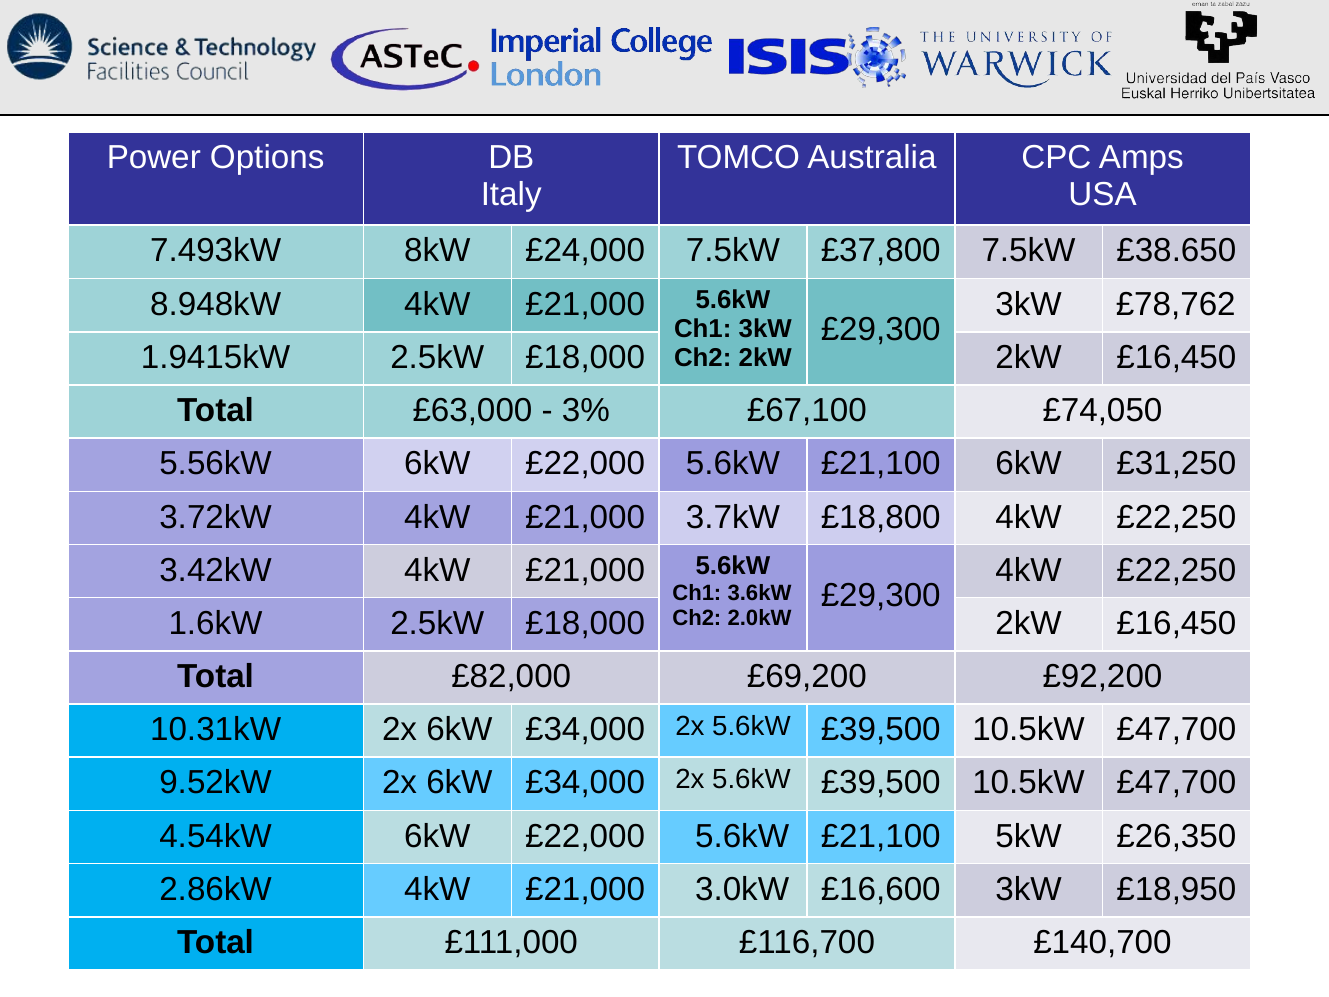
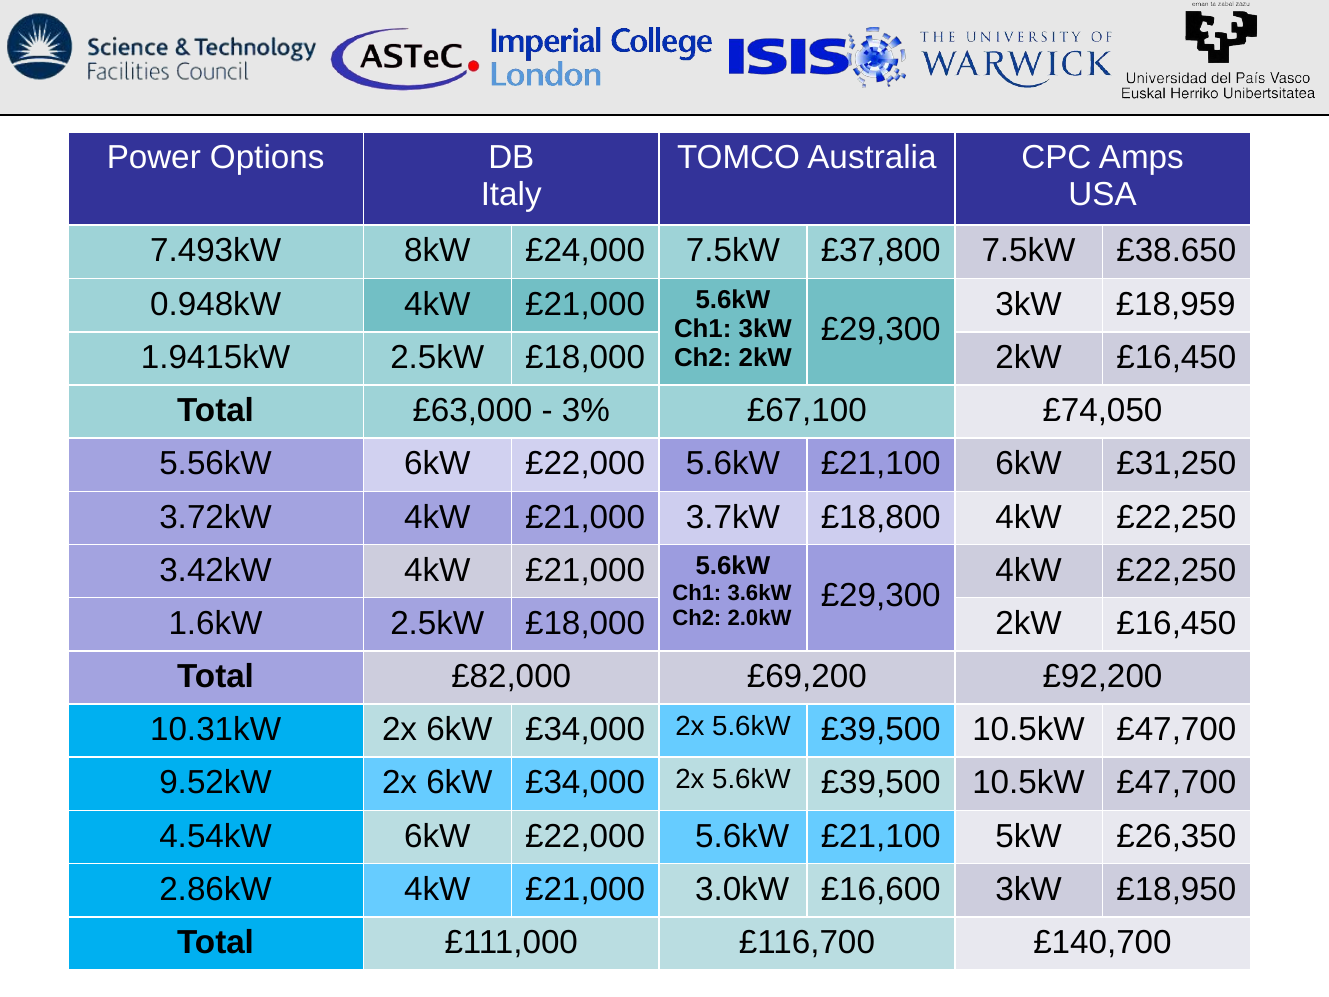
8.948kW: 8.948kW -> 0.948kW (216, 304)
£78,762: £78,762 -> £18,959 (1176, 304)
